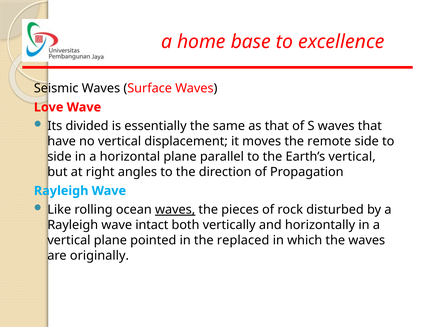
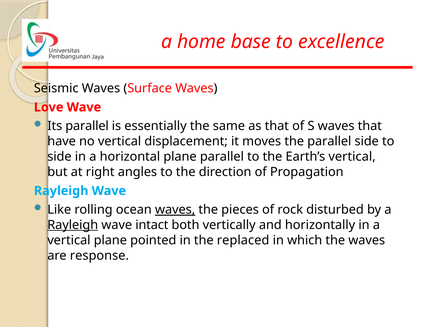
Its divided: divided -> parallel (87, 126)
the remote: remote -> parallel (329, 141)
Rayleigh underline: none -> present (73, 224)
originally: originally -> response (99, 255)
